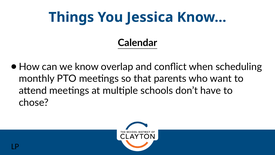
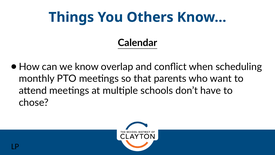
Jessica: Jessica -> Others (150, 17)
